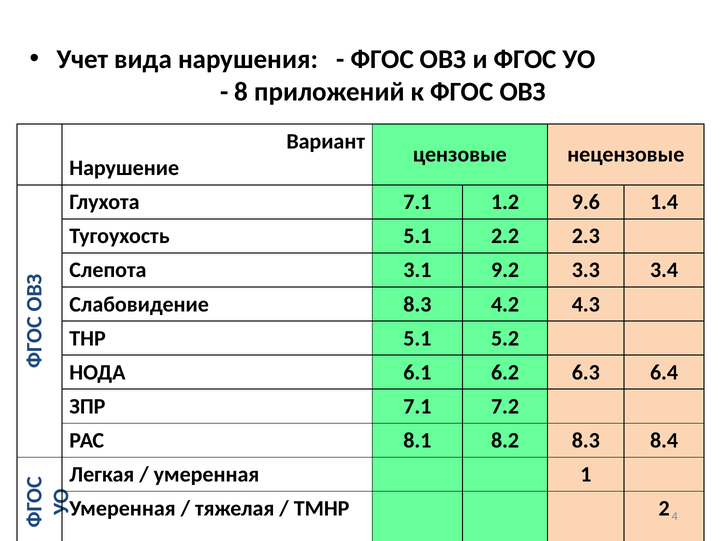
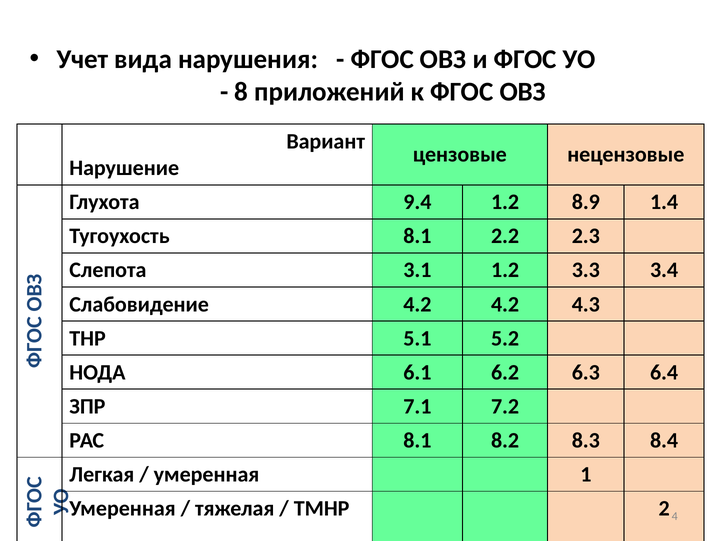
Глухота 7.1: 7.1 -> 9.4 (417, 202)
9.6: 9.6 -> 8.9 (586, 202)
Тугоухость 5.1: 5.1 -> 8.1 (417, 236)
3.1 9.2: 9.2 -> 1.2 (505, 270)
Слабовидение 8.3: 8.3 -> 4.2 (417, 304)
